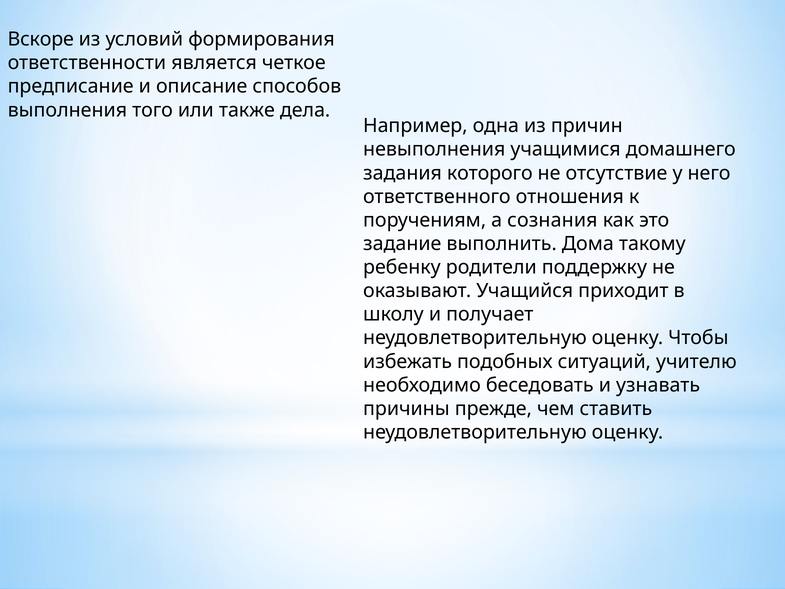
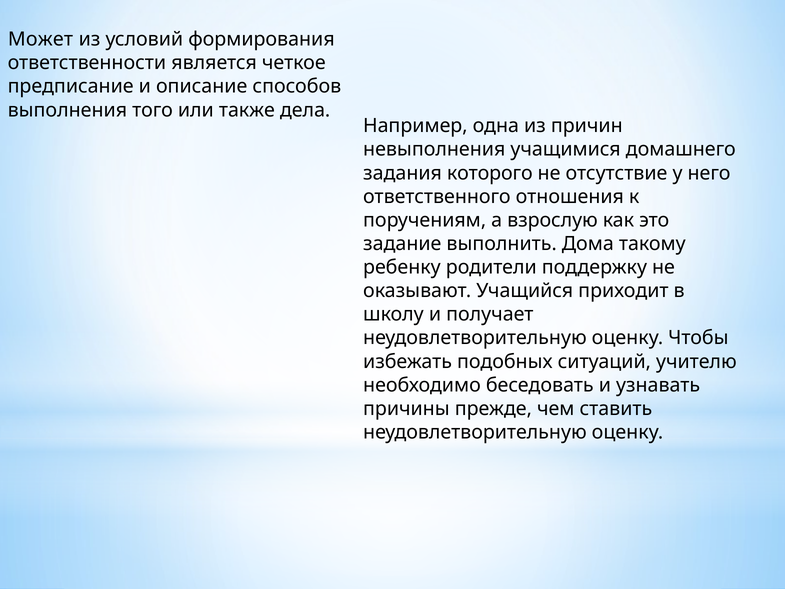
Вскоре: Вскоре -> Может (41, 39)
сознания: сознания -> взрослую (552, 220)
